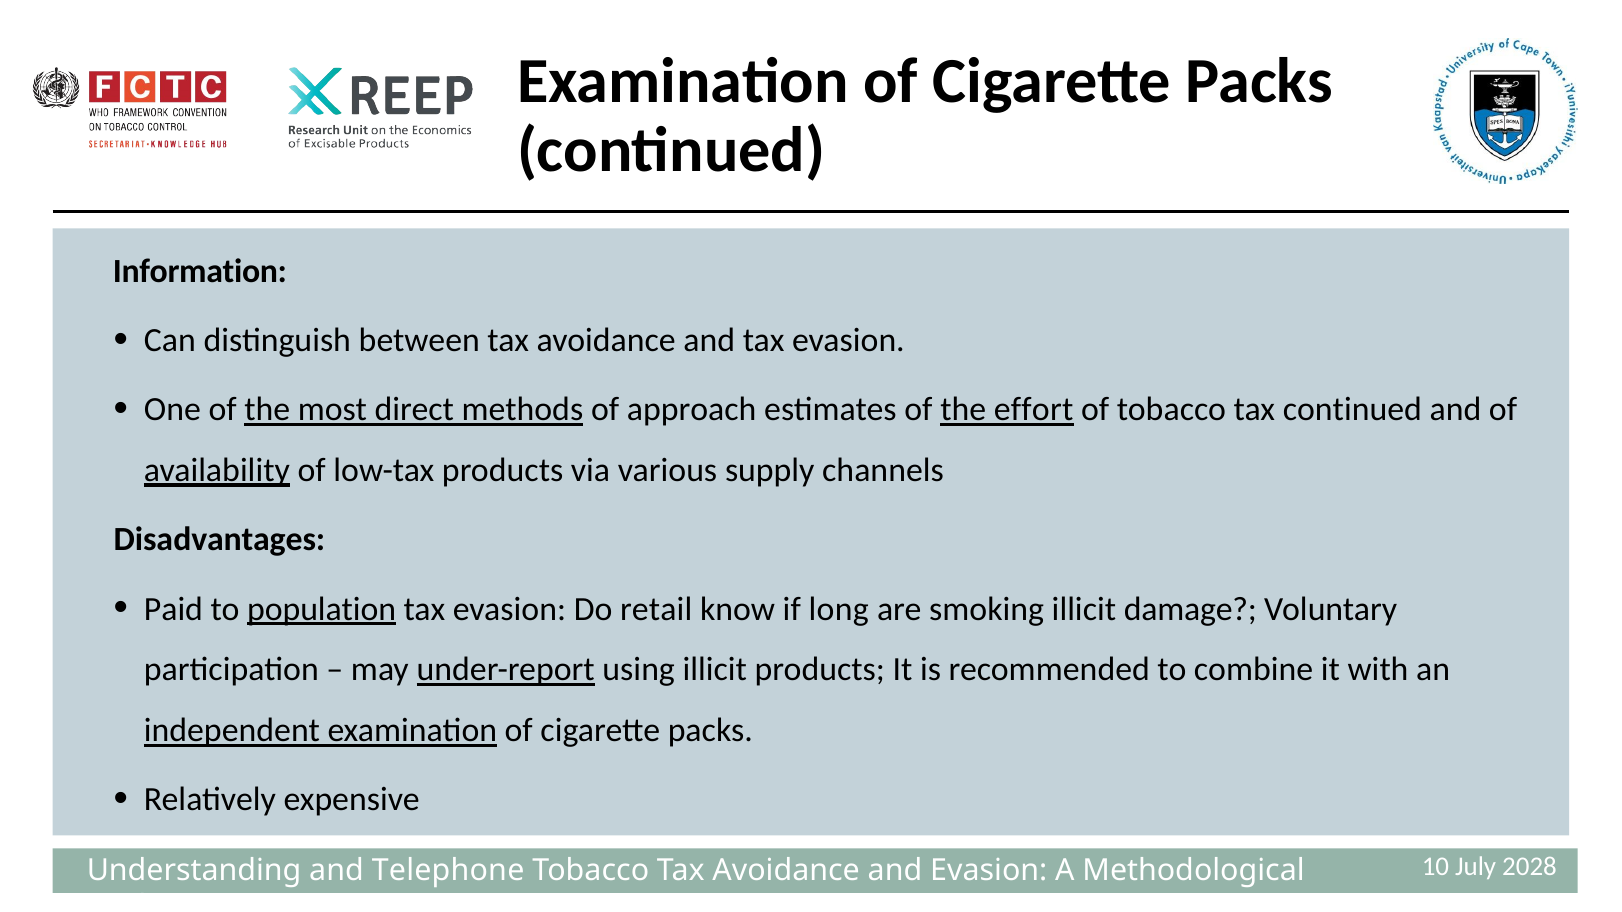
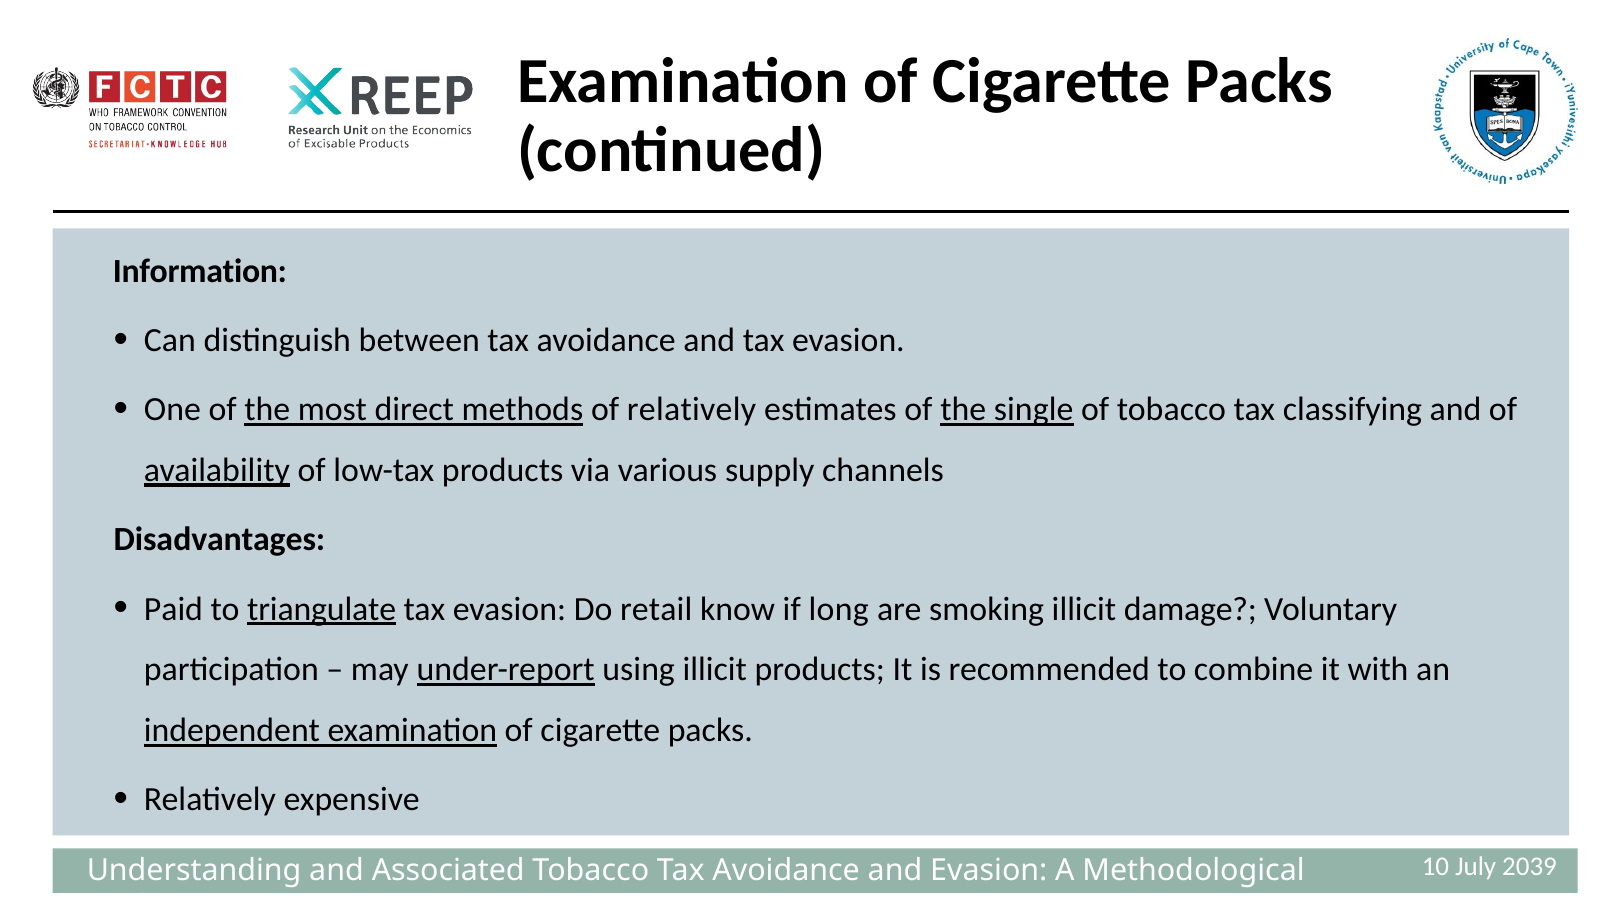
of approach: approach -> relatively (692, 410)
effort: effort -> single (1034, 410)
tax continued: continued -> classifying (1352, 410)
population: population -> triangulate (322, 609)
2028: 2028 -> 2039 (1530, 867)
Telephone: Telephone -> Associated (448, 871)
